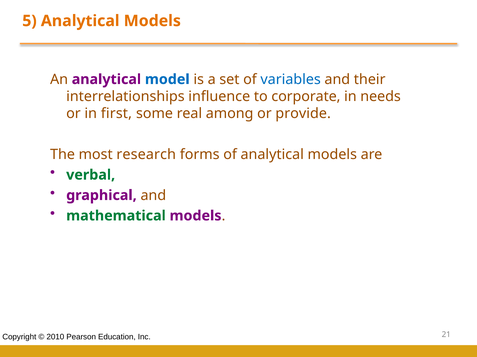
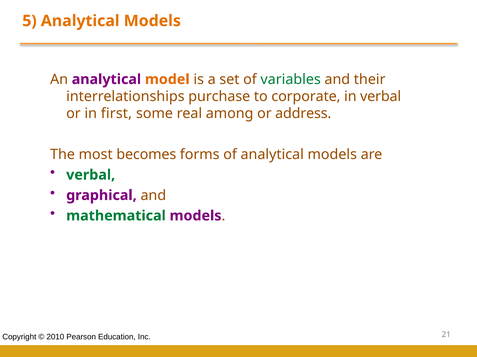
model colour: blue -> orange (167, 80)
variables colour: blue -> green (291, 80)
influence: influence -> purchase (219, 97)
in needs: needs -> verbal (381, 97)
provide: provide -> address (303, 114)
research: research -> becomes (146, 155)
